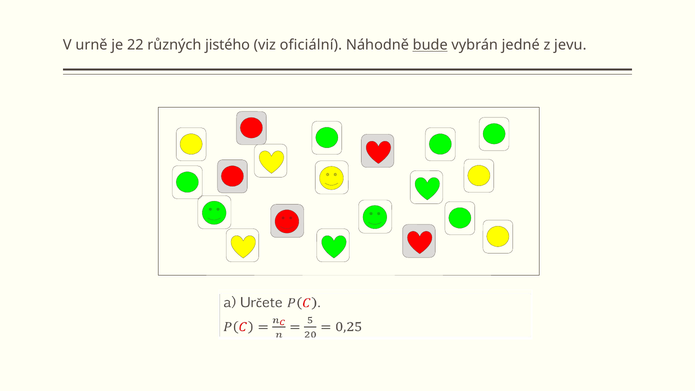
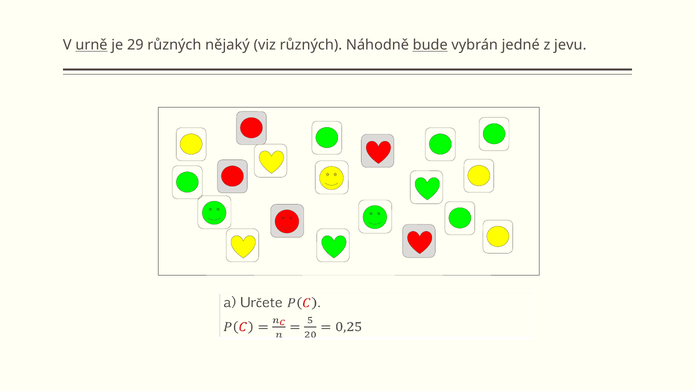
urně underline: none -> present (91, 45)
22: 22 -> 29 (135, 45)
jistého: jistého -> nějaký (227, 45)
viz oficiální: oficiální -> různých (311, 45)
